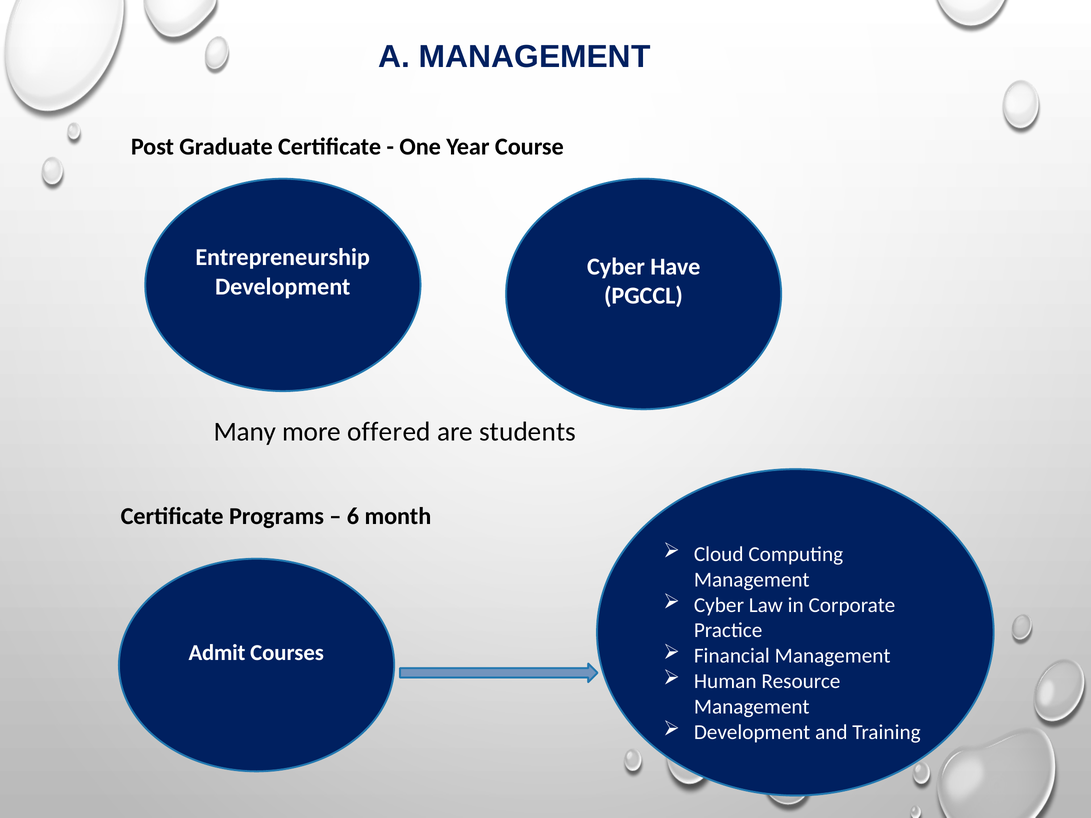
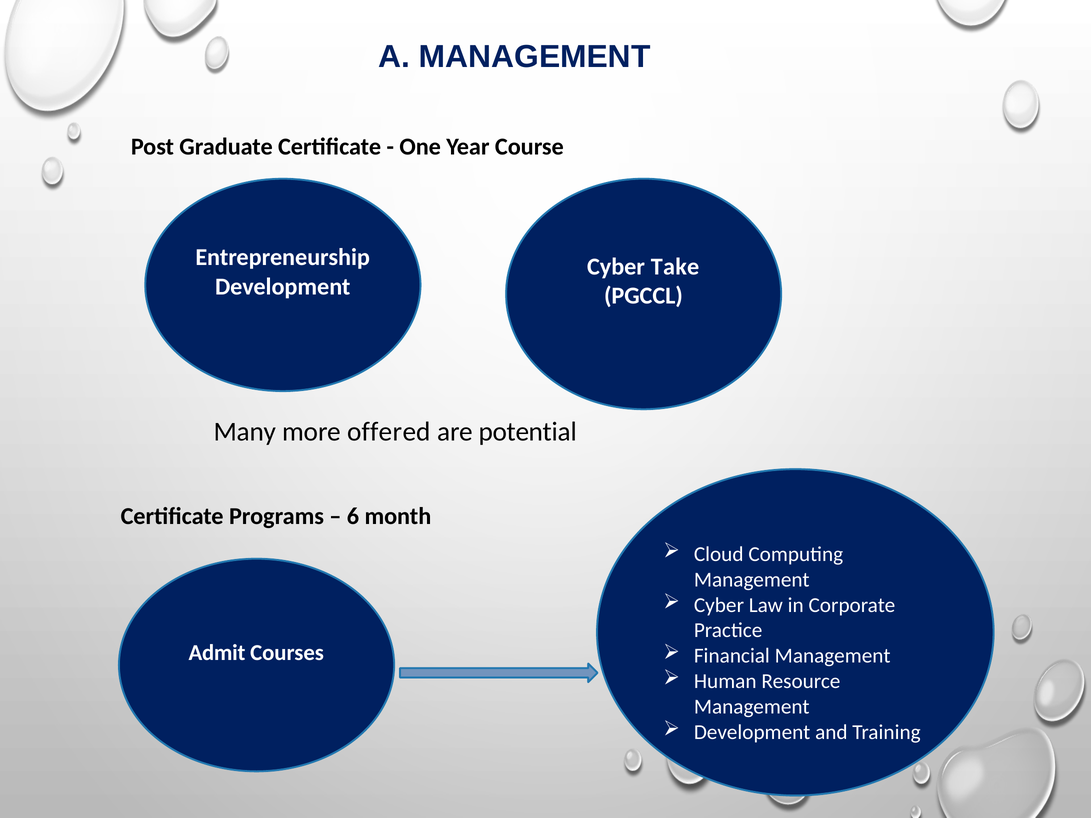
Have: Have -> Take (675, 267)
students: students -> potential (528, 432)
